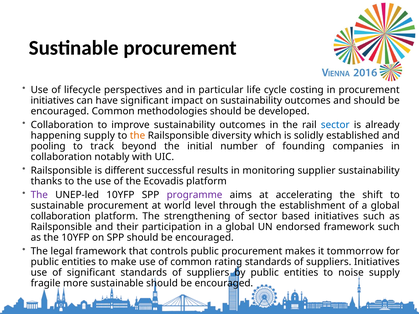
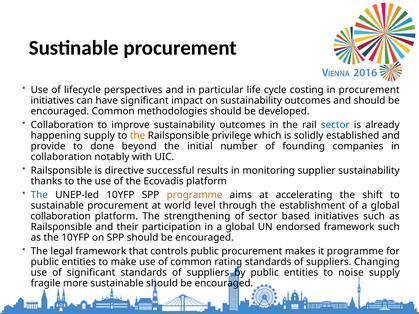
diversity: diversity -> privilege (232, 136)
pooling: pooling -> provide (48, 146)
track: track -> done (102, 146)
different: different -> directive (124, 171)
The colour: purple -> blue (39, 195)
programme colour: purple -> orange (195, 195)
it tommorrow: tommorrow -> programme (355, 251)
suppliers Initiatives: Initiatives -> Changing (377, 262)
